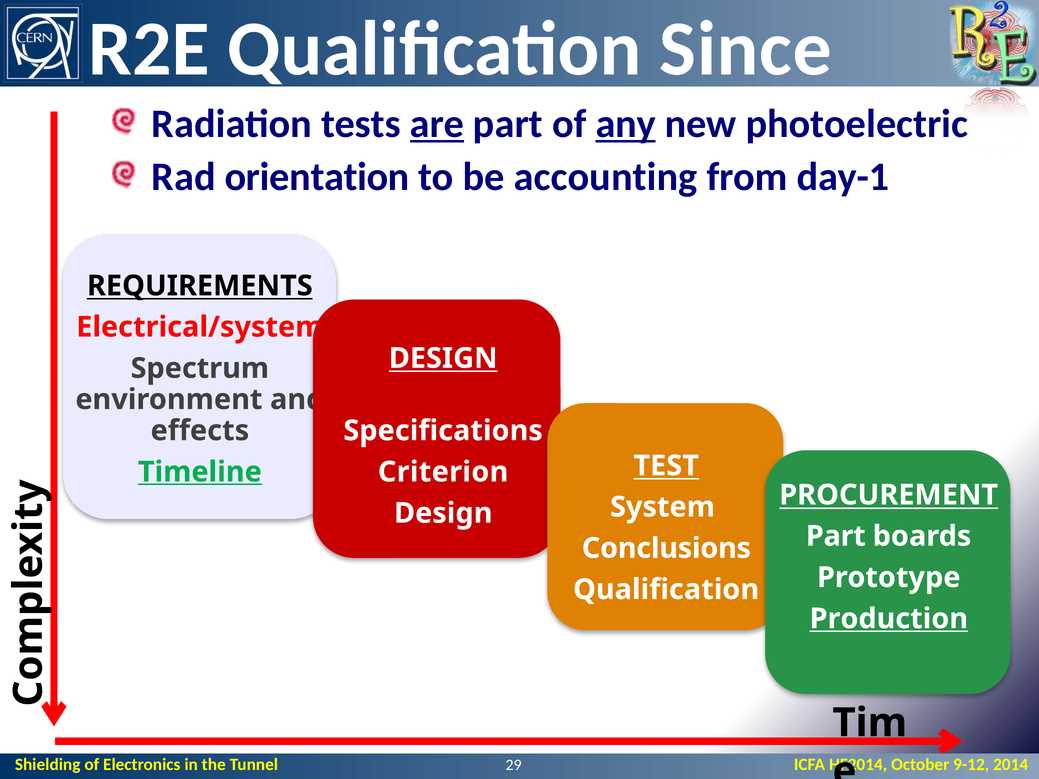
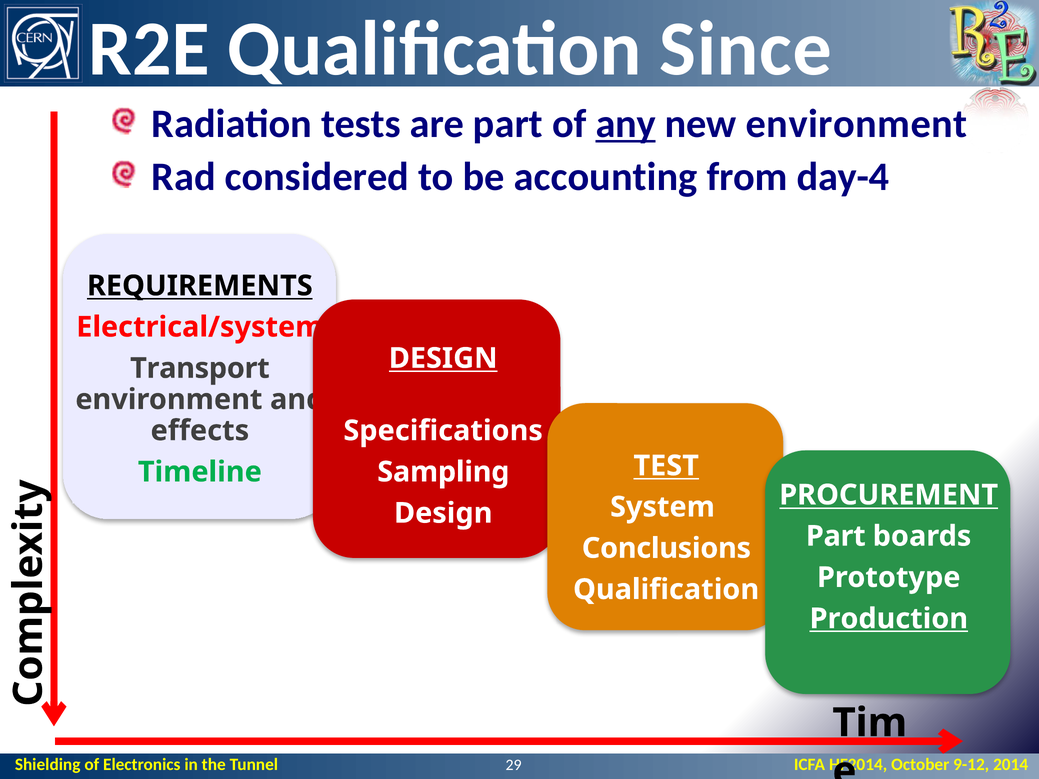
are underline: present -> none (437, 124)
new photoelectric: photoelectric -> environment (857, 124)
orientation: orientation -> considered (317, 177)
day-1: day-1 -> day-4 (843, 177)
Spectrum: Spectrum -> Transport (200, 368)
Timeline underline: present -> none (200, 472)
Criterion: Criterion -> Sampling (443, 472)
